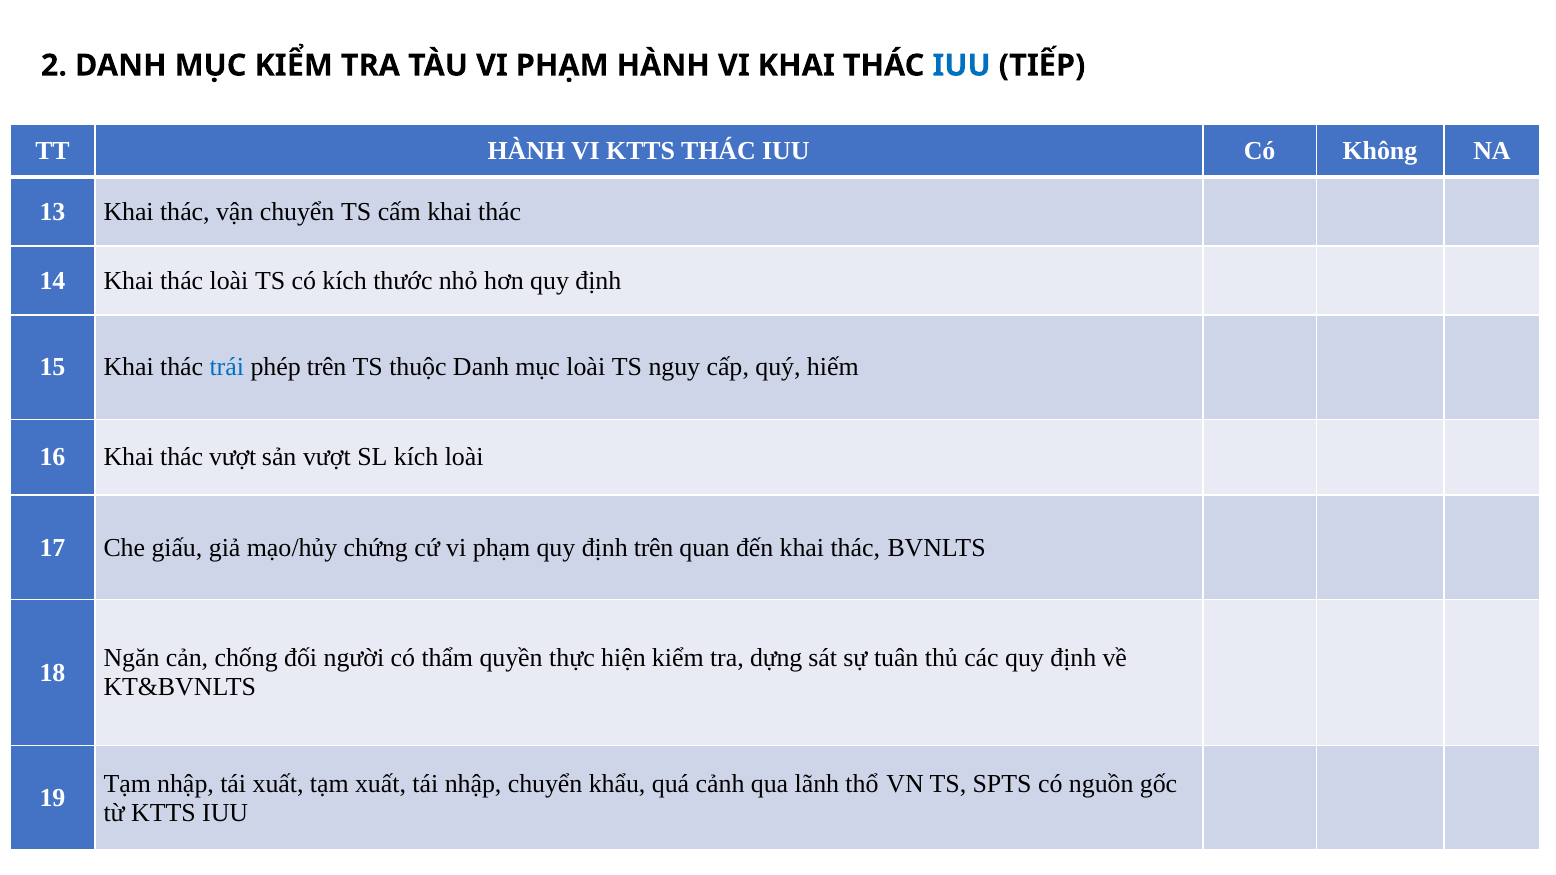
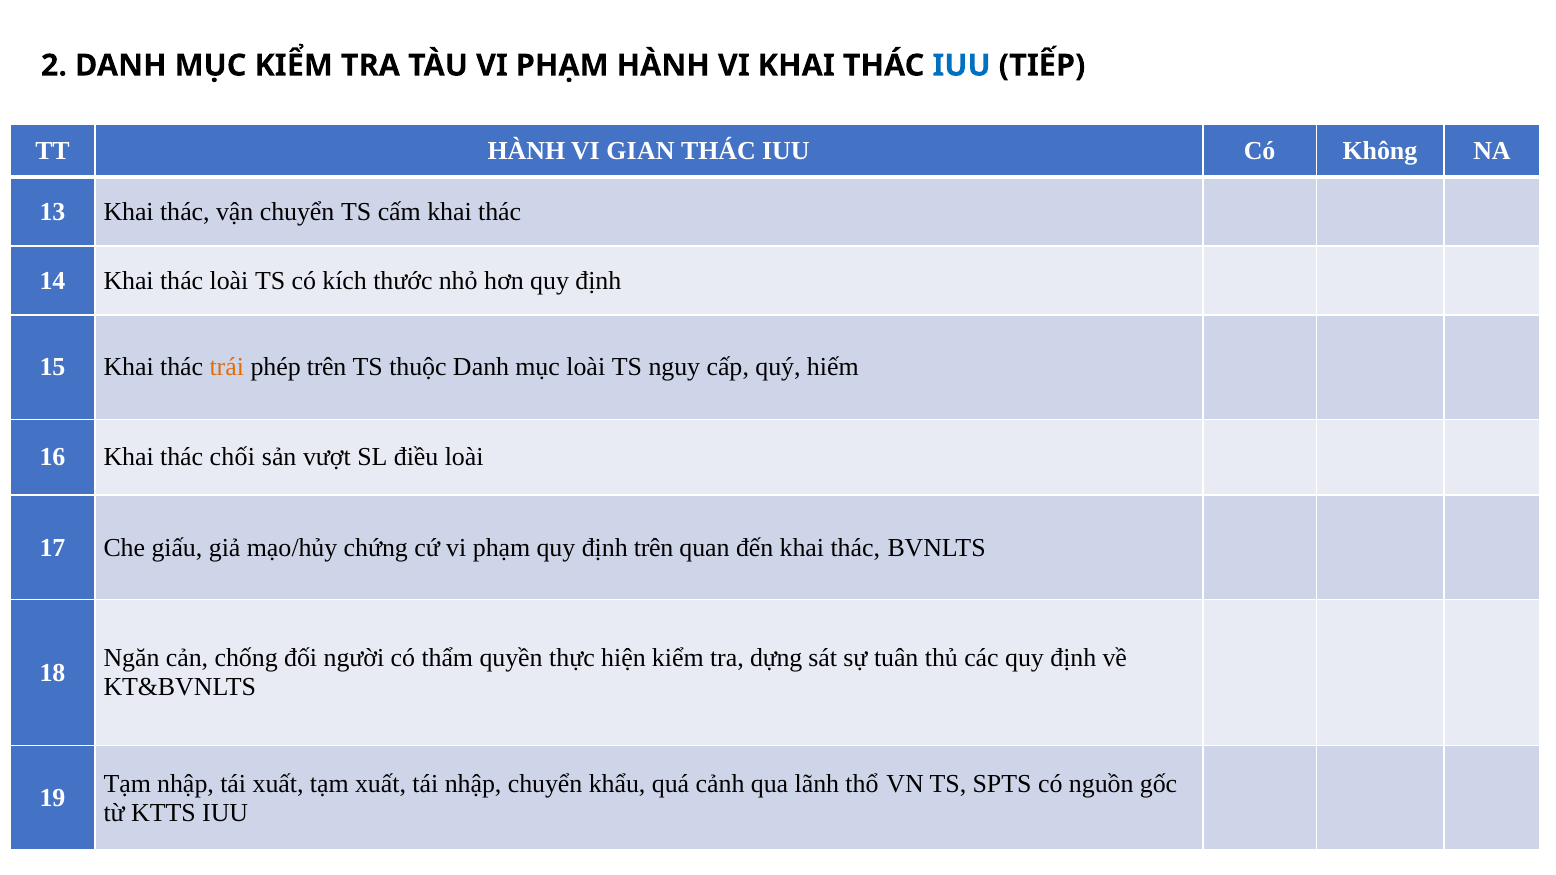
VI KTTS: KTTS -> GIAN (641, 151)
trái colour: blue -> orange (227, 367)
thác vượt: vượt -> chối (232, 458)
SL kích: kích -> điều (416, 458)
